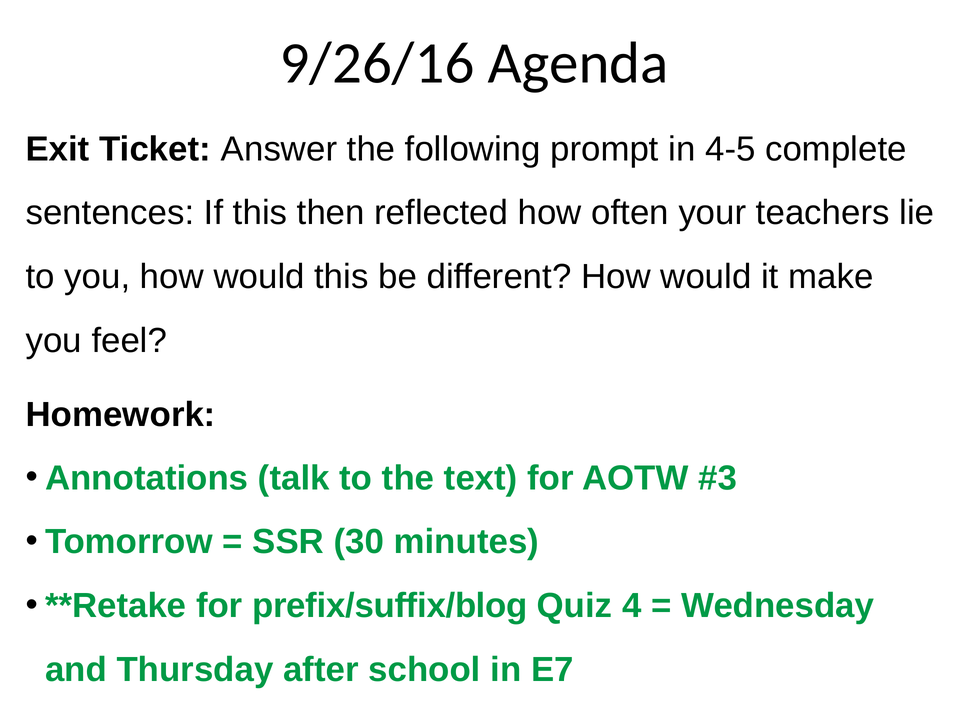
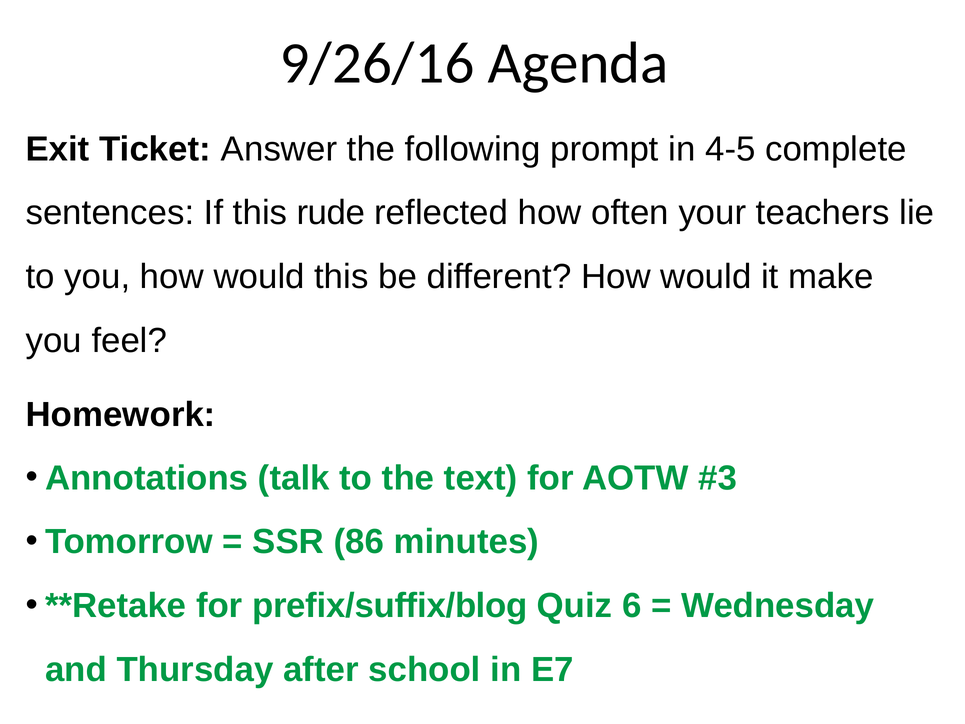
then: then -> rude (331, 213)
30: 30 -> 86 (359, 542)
4: 4 -> 6 (632, 606)
